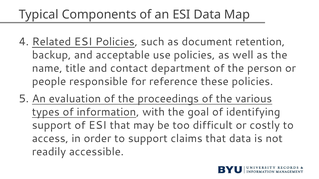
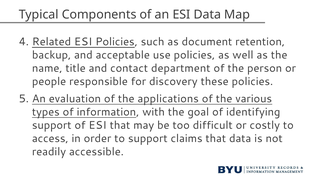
reference: reference -> discovery (173, 82)
proceedings: proceedings -> applications (168, 99)
